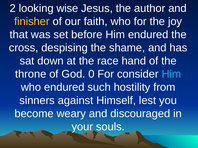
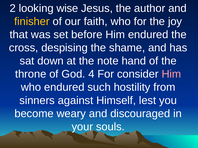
race: race -> note (108, 61)
0: 0 -> 4 (91, 74)
Him colour: light blue -> pink (171, 74)
